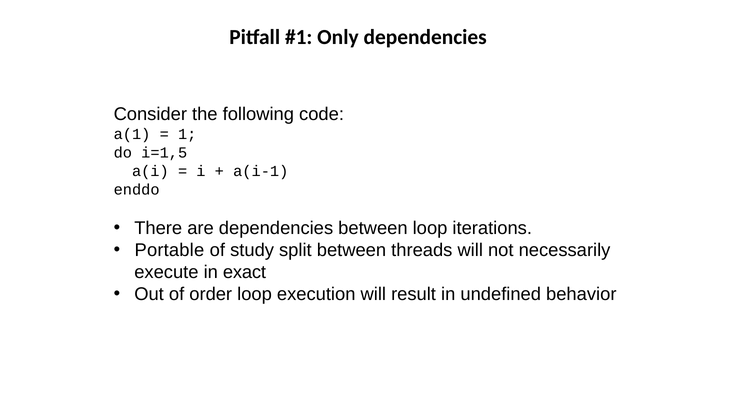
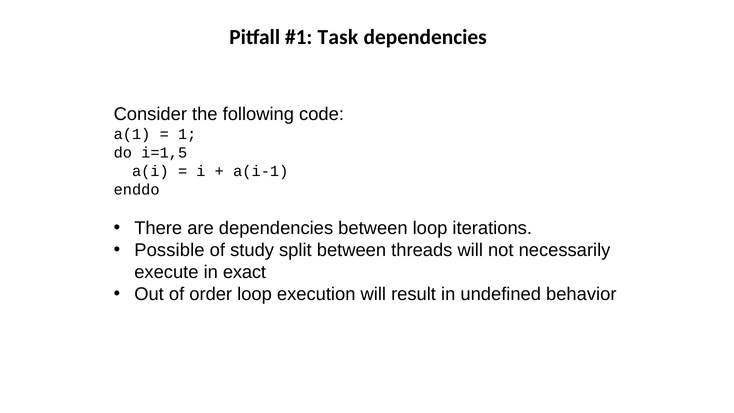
Only: Only -> Task (338, 37)
Portable: Portable -> Possible (169, 250)
